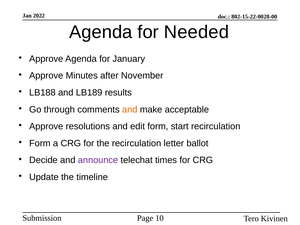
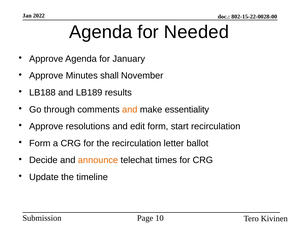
after: after -> shall (109, 76)
acceptable: acceptable -> essentiality (187, 109)
announce colour: purple -> orange (98, 160)
